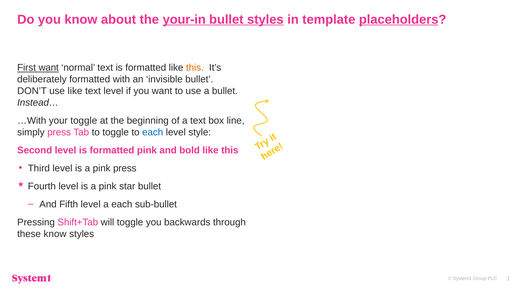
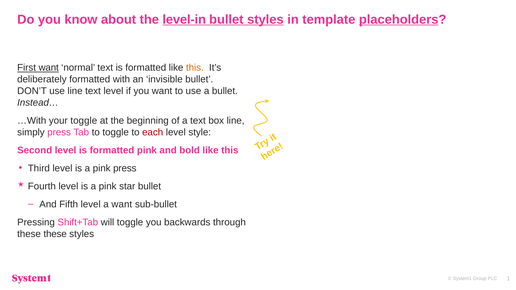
your-in: your-in -> level-in (184, 19)
use like: like -> line (75, 91)
each colour: blue -> red (153, 132)
a each: each -> want (122, 204)
these know: know -> these (55, 234)
